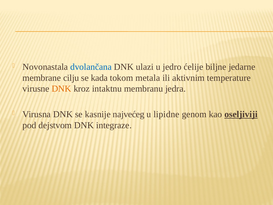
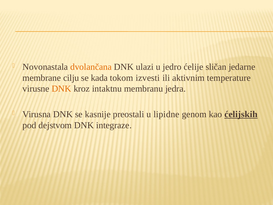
dvolančana colour: blue -> orange (91, 67)
biljne: biljne -> sličan (216, 67)
metala: metala -> izvesti (148, 78)
najvećeg: najvećeg -> preostali (129, 114)
oseljiviji: oseljiviji -> ćelijskih (241, 114)
